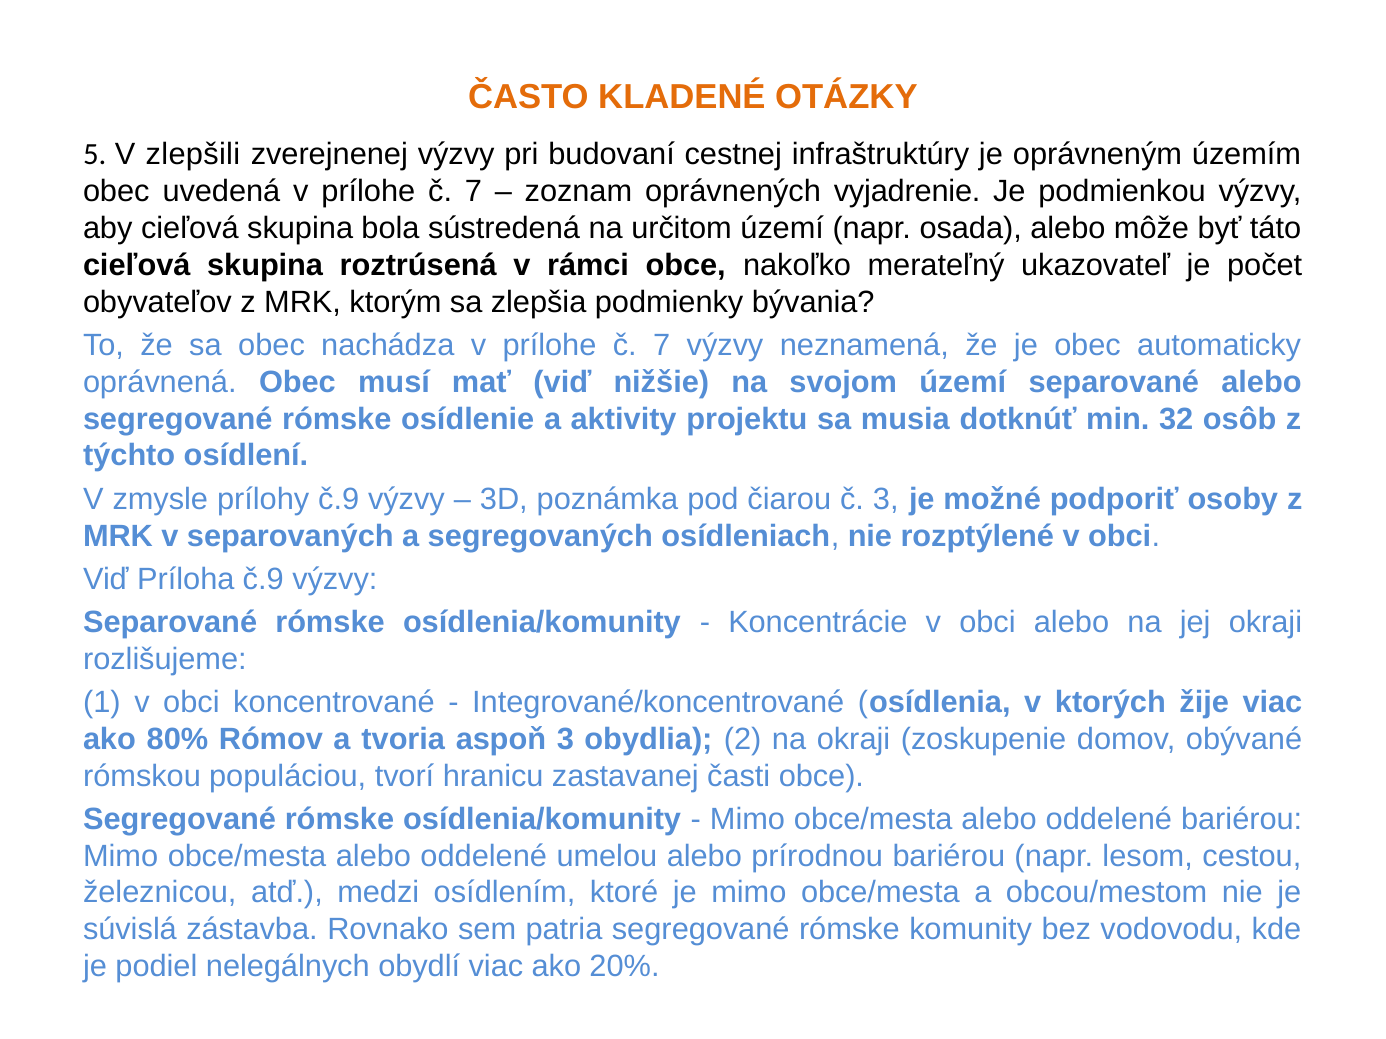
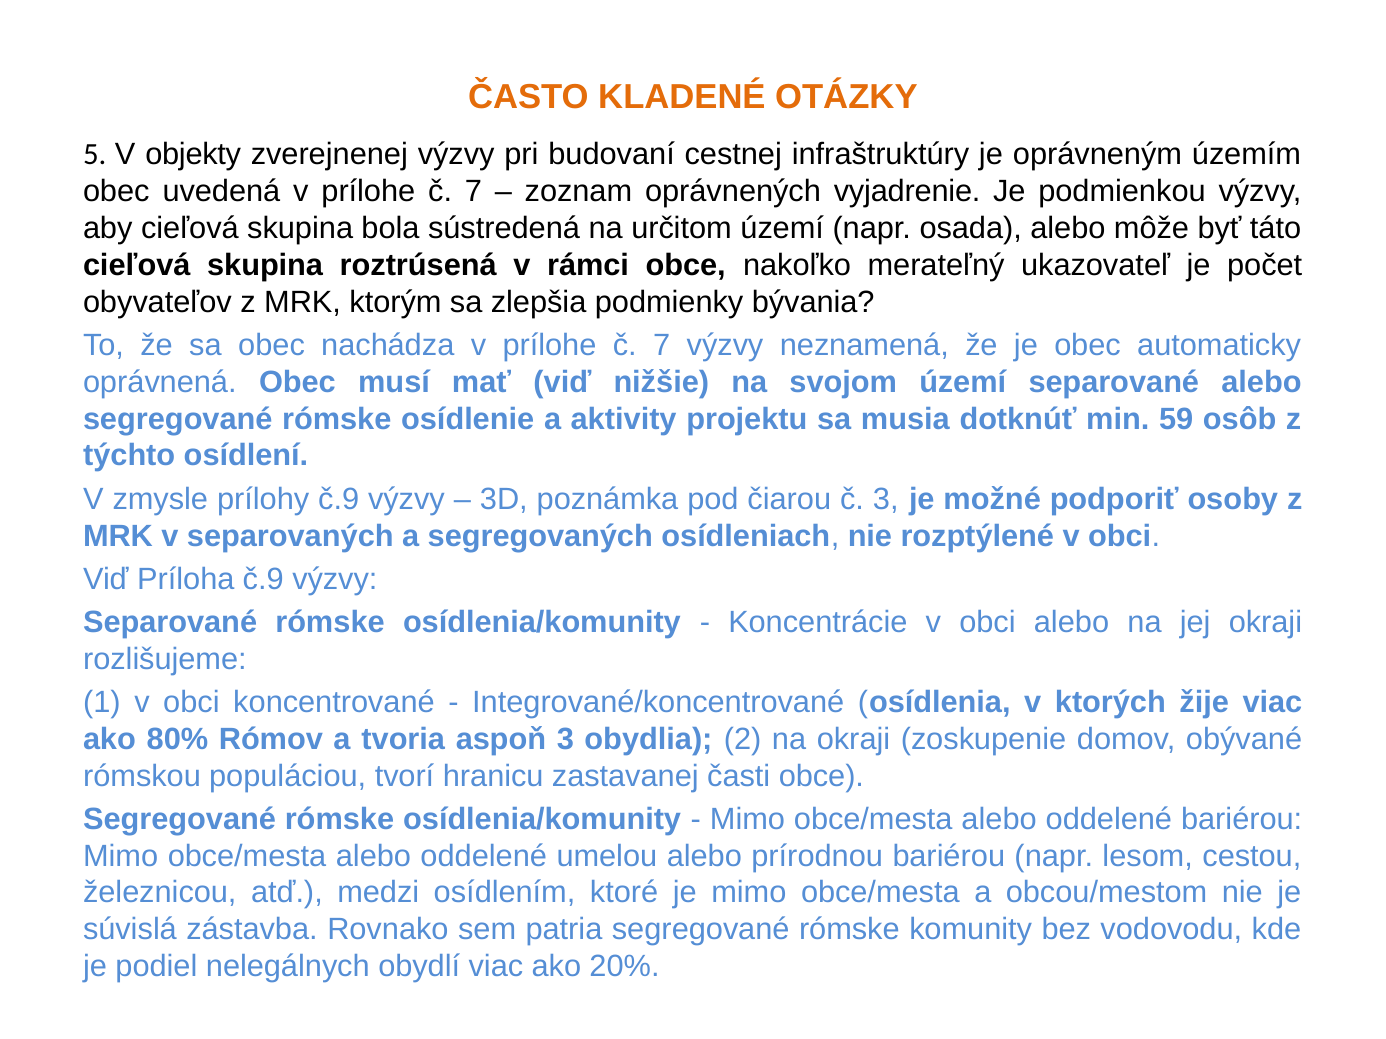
zlepšili: zlepšili -> objekty (193, 154)
32: 32 -> 59 (1176, 419)
